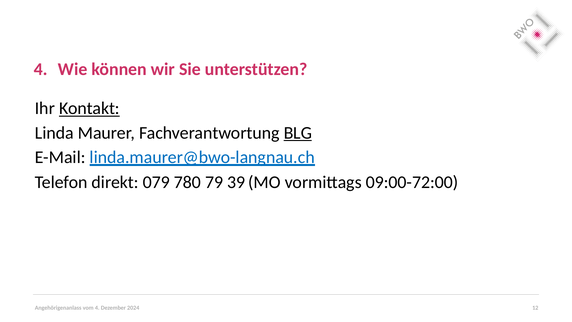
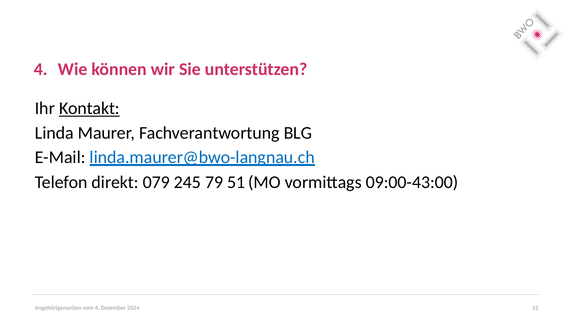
BLG underline: present -> none (298, 133)
780: 780 -> 245 (187, 182)
39: 39 -> 51 (236, 182)
09:00-72:00: 09:00-72:00 -> 09:00-43:00 (412, 182)
